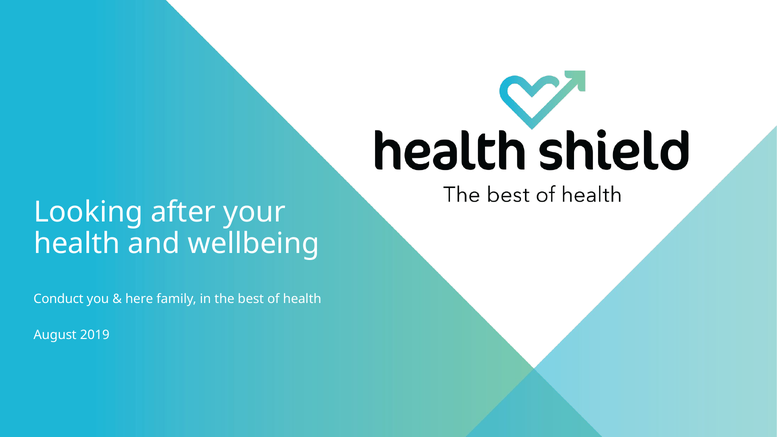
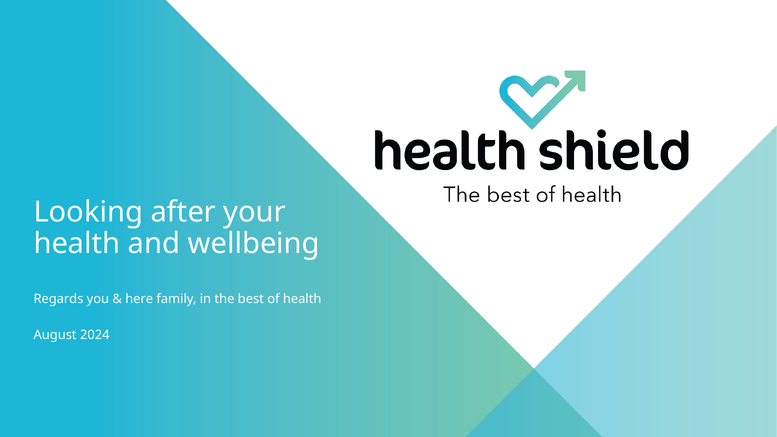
Conduct: Conduct -> Regards (58, 299)
2019: 2019 -> 2024 (95, 335)
